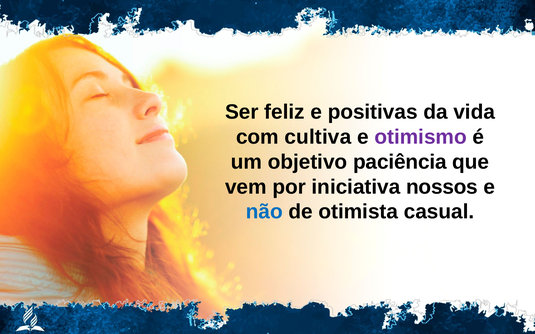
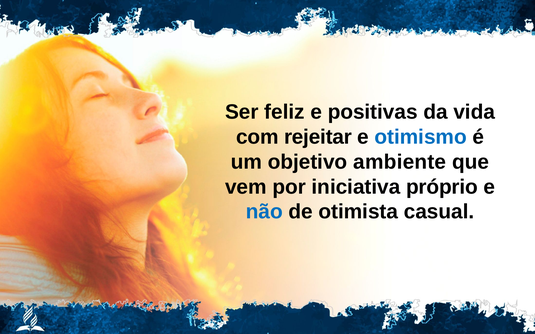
cultiva: cultiva -> rejeitar (318, 137)
otimismo colour: purple -> blue (421, 137)
paciência: paciência -> ambiente (400, 162)
nossos: nossos -> próprio (442, 187)
